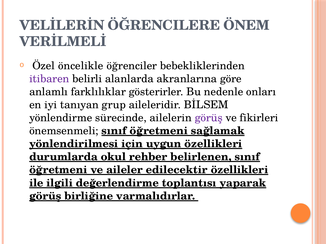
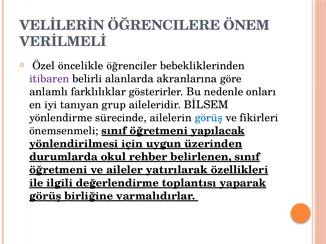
görüş colour: purple -> blue (209, 118)
sağlamak: sağlamak -> yapılacak (218, 131)
uygun özellikleri: özellikleri -> üzerinden (213, 144)
edilecektir: edilecektir -> yatırılarak (177, 170)
